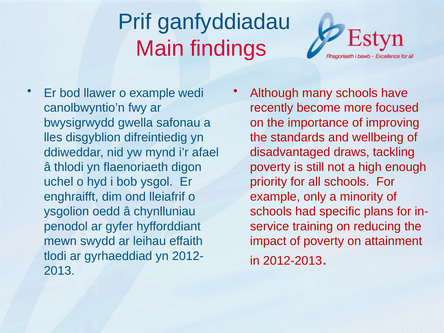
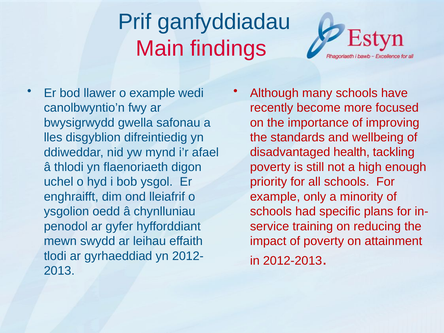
draws: draws -> health (352, 152)
